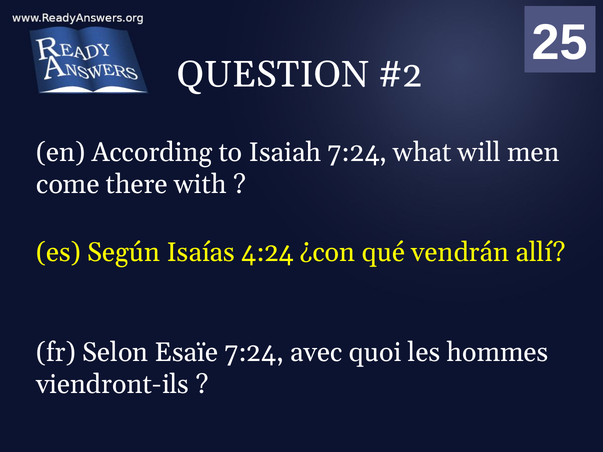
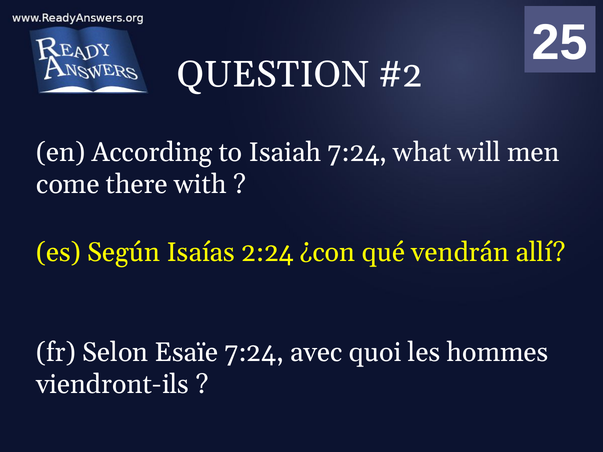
4:24: 4:24 -> 2:24 (268, 253)
